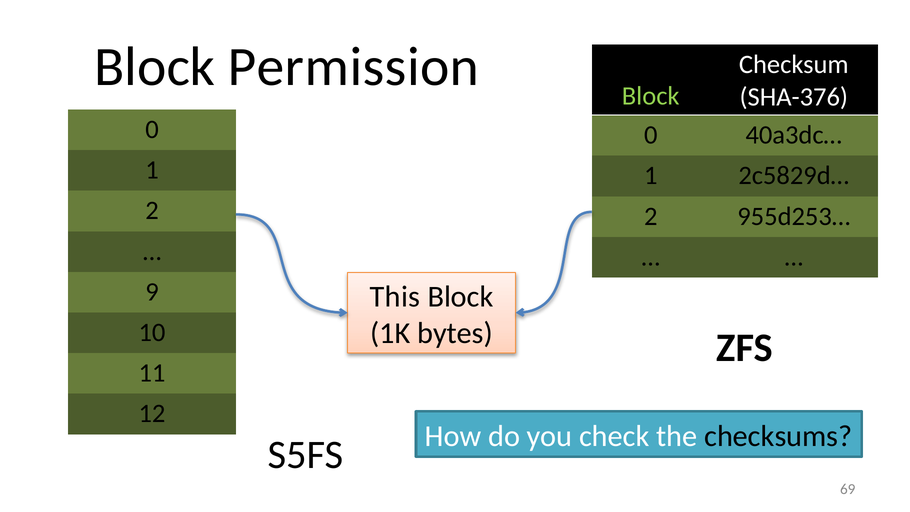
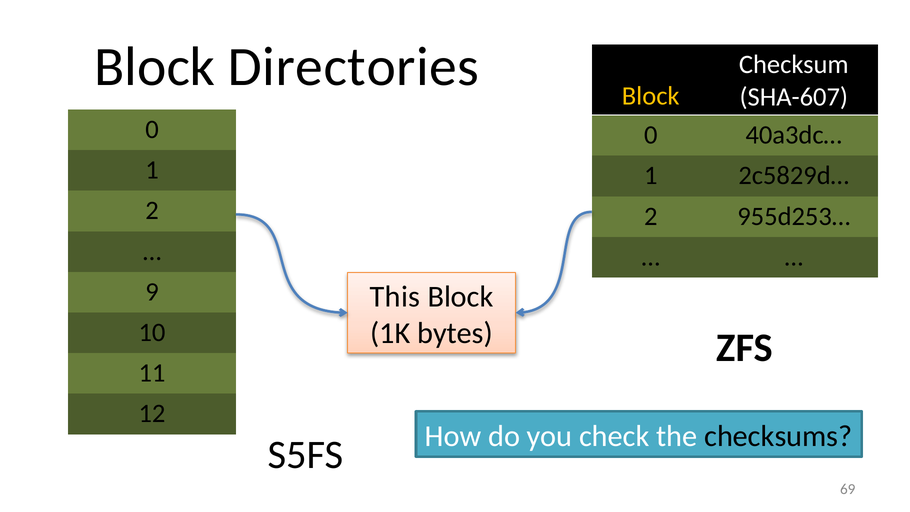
Permission: Permission -> Directories (353, 67)
Block colour: light green -> yellow (651, 96)
SHA-376: SHA-376 -> SHA-607 (794, 97)
